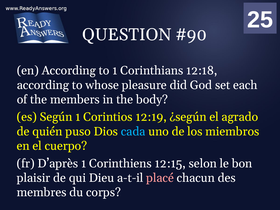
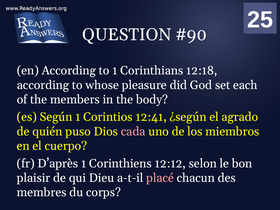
12:19: 12:19 -> 12:41 (151, 117)
cada colour: light blue -> pink (133, 131)
12:15: 12:15 -> 12:12 (170, 163)
